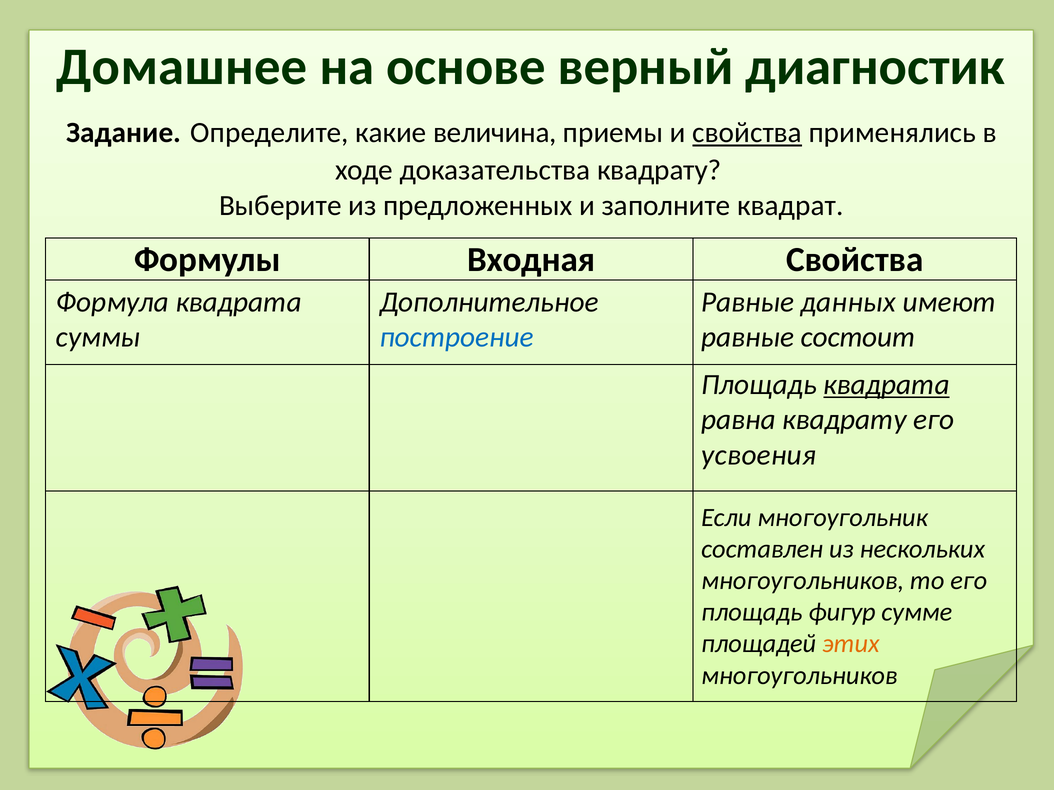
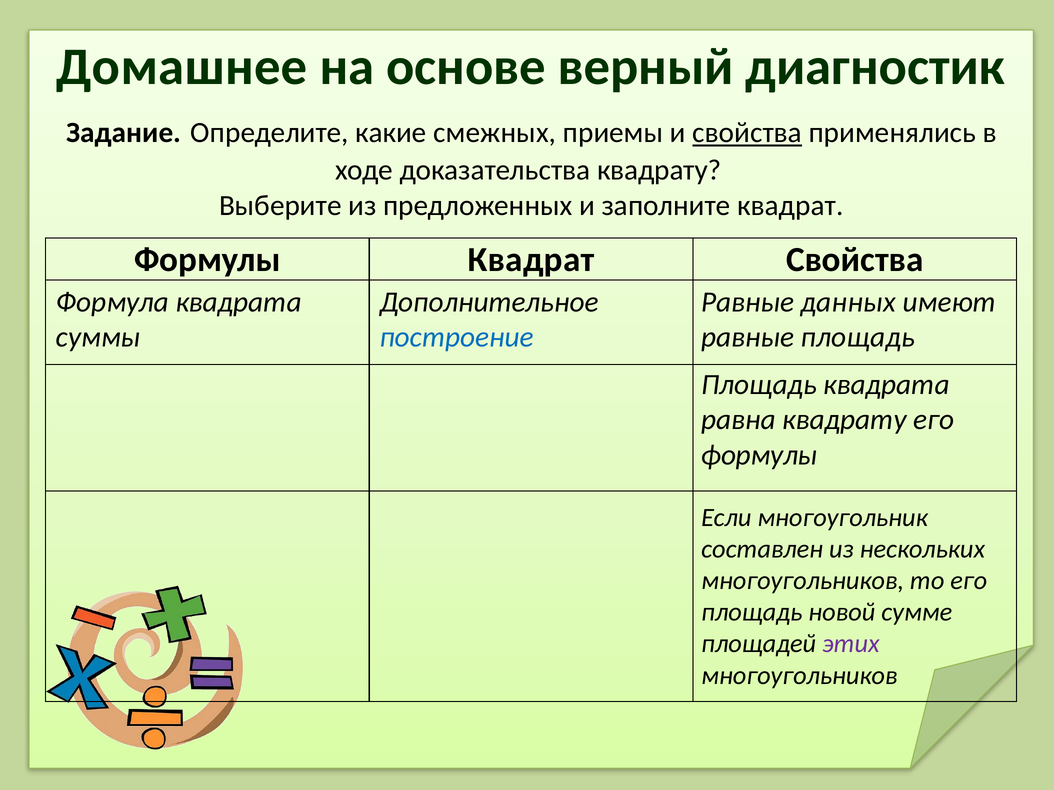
величина: величина -> смежных (495, 133)
Формулы Входная: Входная -> Квадрат (531, 260)
равные состоит: состоит -> площадь (858, 337)
квадрата underline: present -> none (887, 385)
усвоения: усвоения -> формулы (759, 455)
фигур: фигур -> новой (842, 612)
этих colour: orange -> purple (851, 644)
